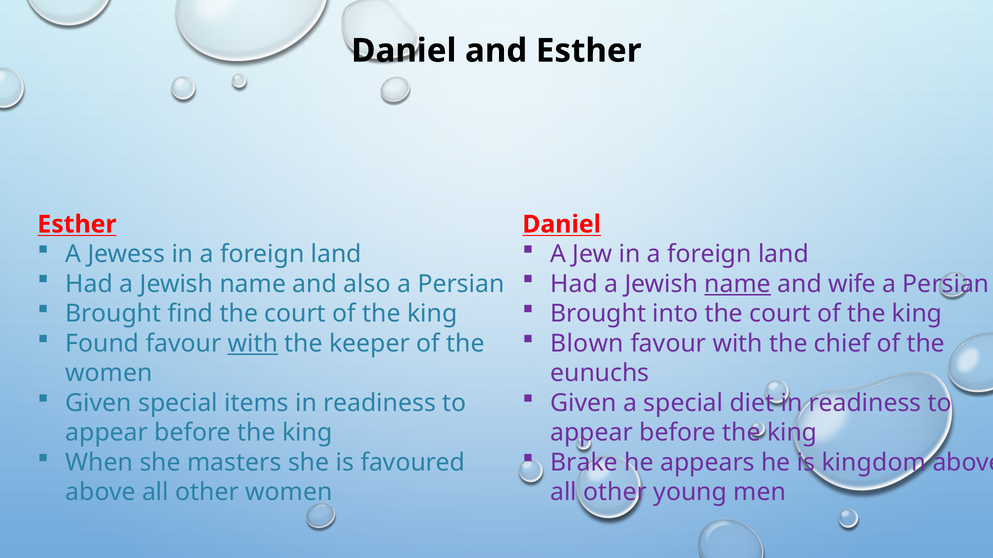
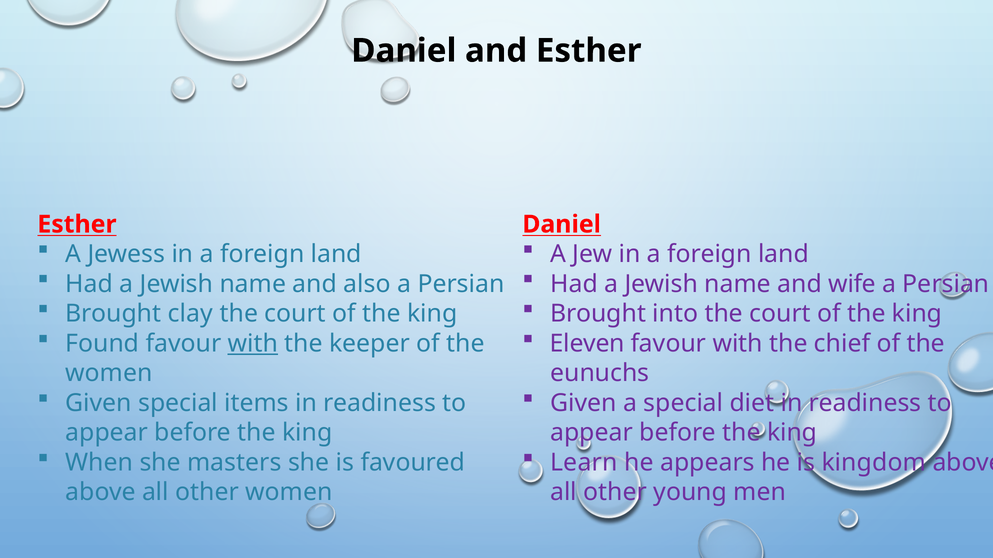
name underline: present -> none (738, 284)
find: find -> clay (190, 314)
Blown: Blown -> Eleven (587, 344)
Brake: Brake -> Learn (584, 463)
